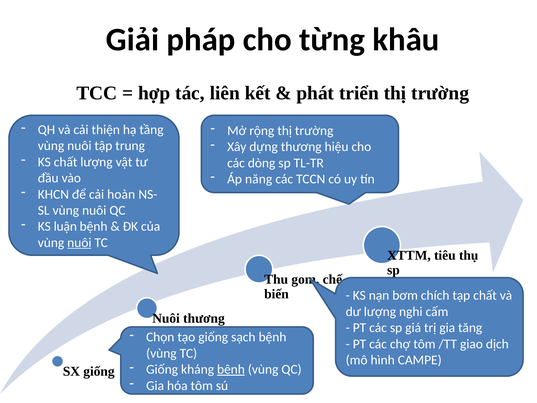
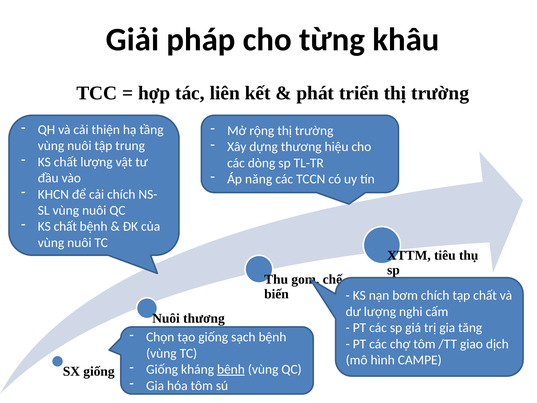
cải hoàn: hoàn -> chích (121, 194)
luận: luận -> chất (65, 226)
nuôi underline: present -> none (79, 242)
